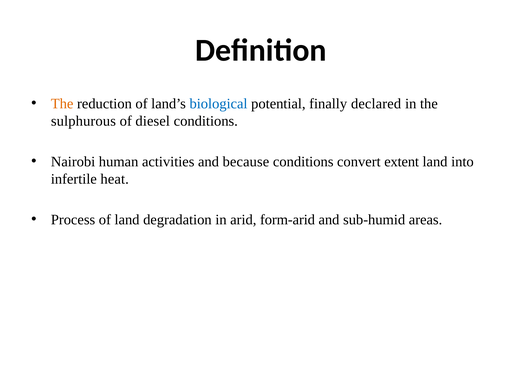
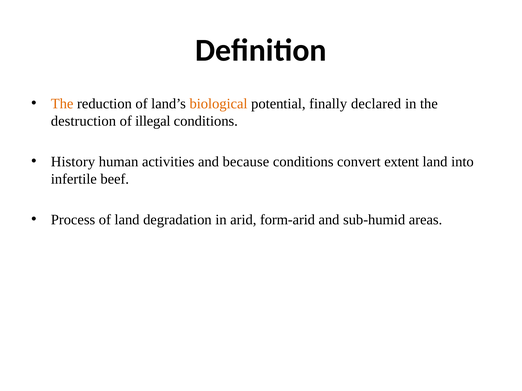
biological colour: blue -> orange (219, 104)
sulphurous: sulphurous -> destruction (83, 121)
diesel: diesel -> illegal (153, 121)
Nairobi: Nairobi -> History (73, 162)
heat: heat -> beef (115, 179)
